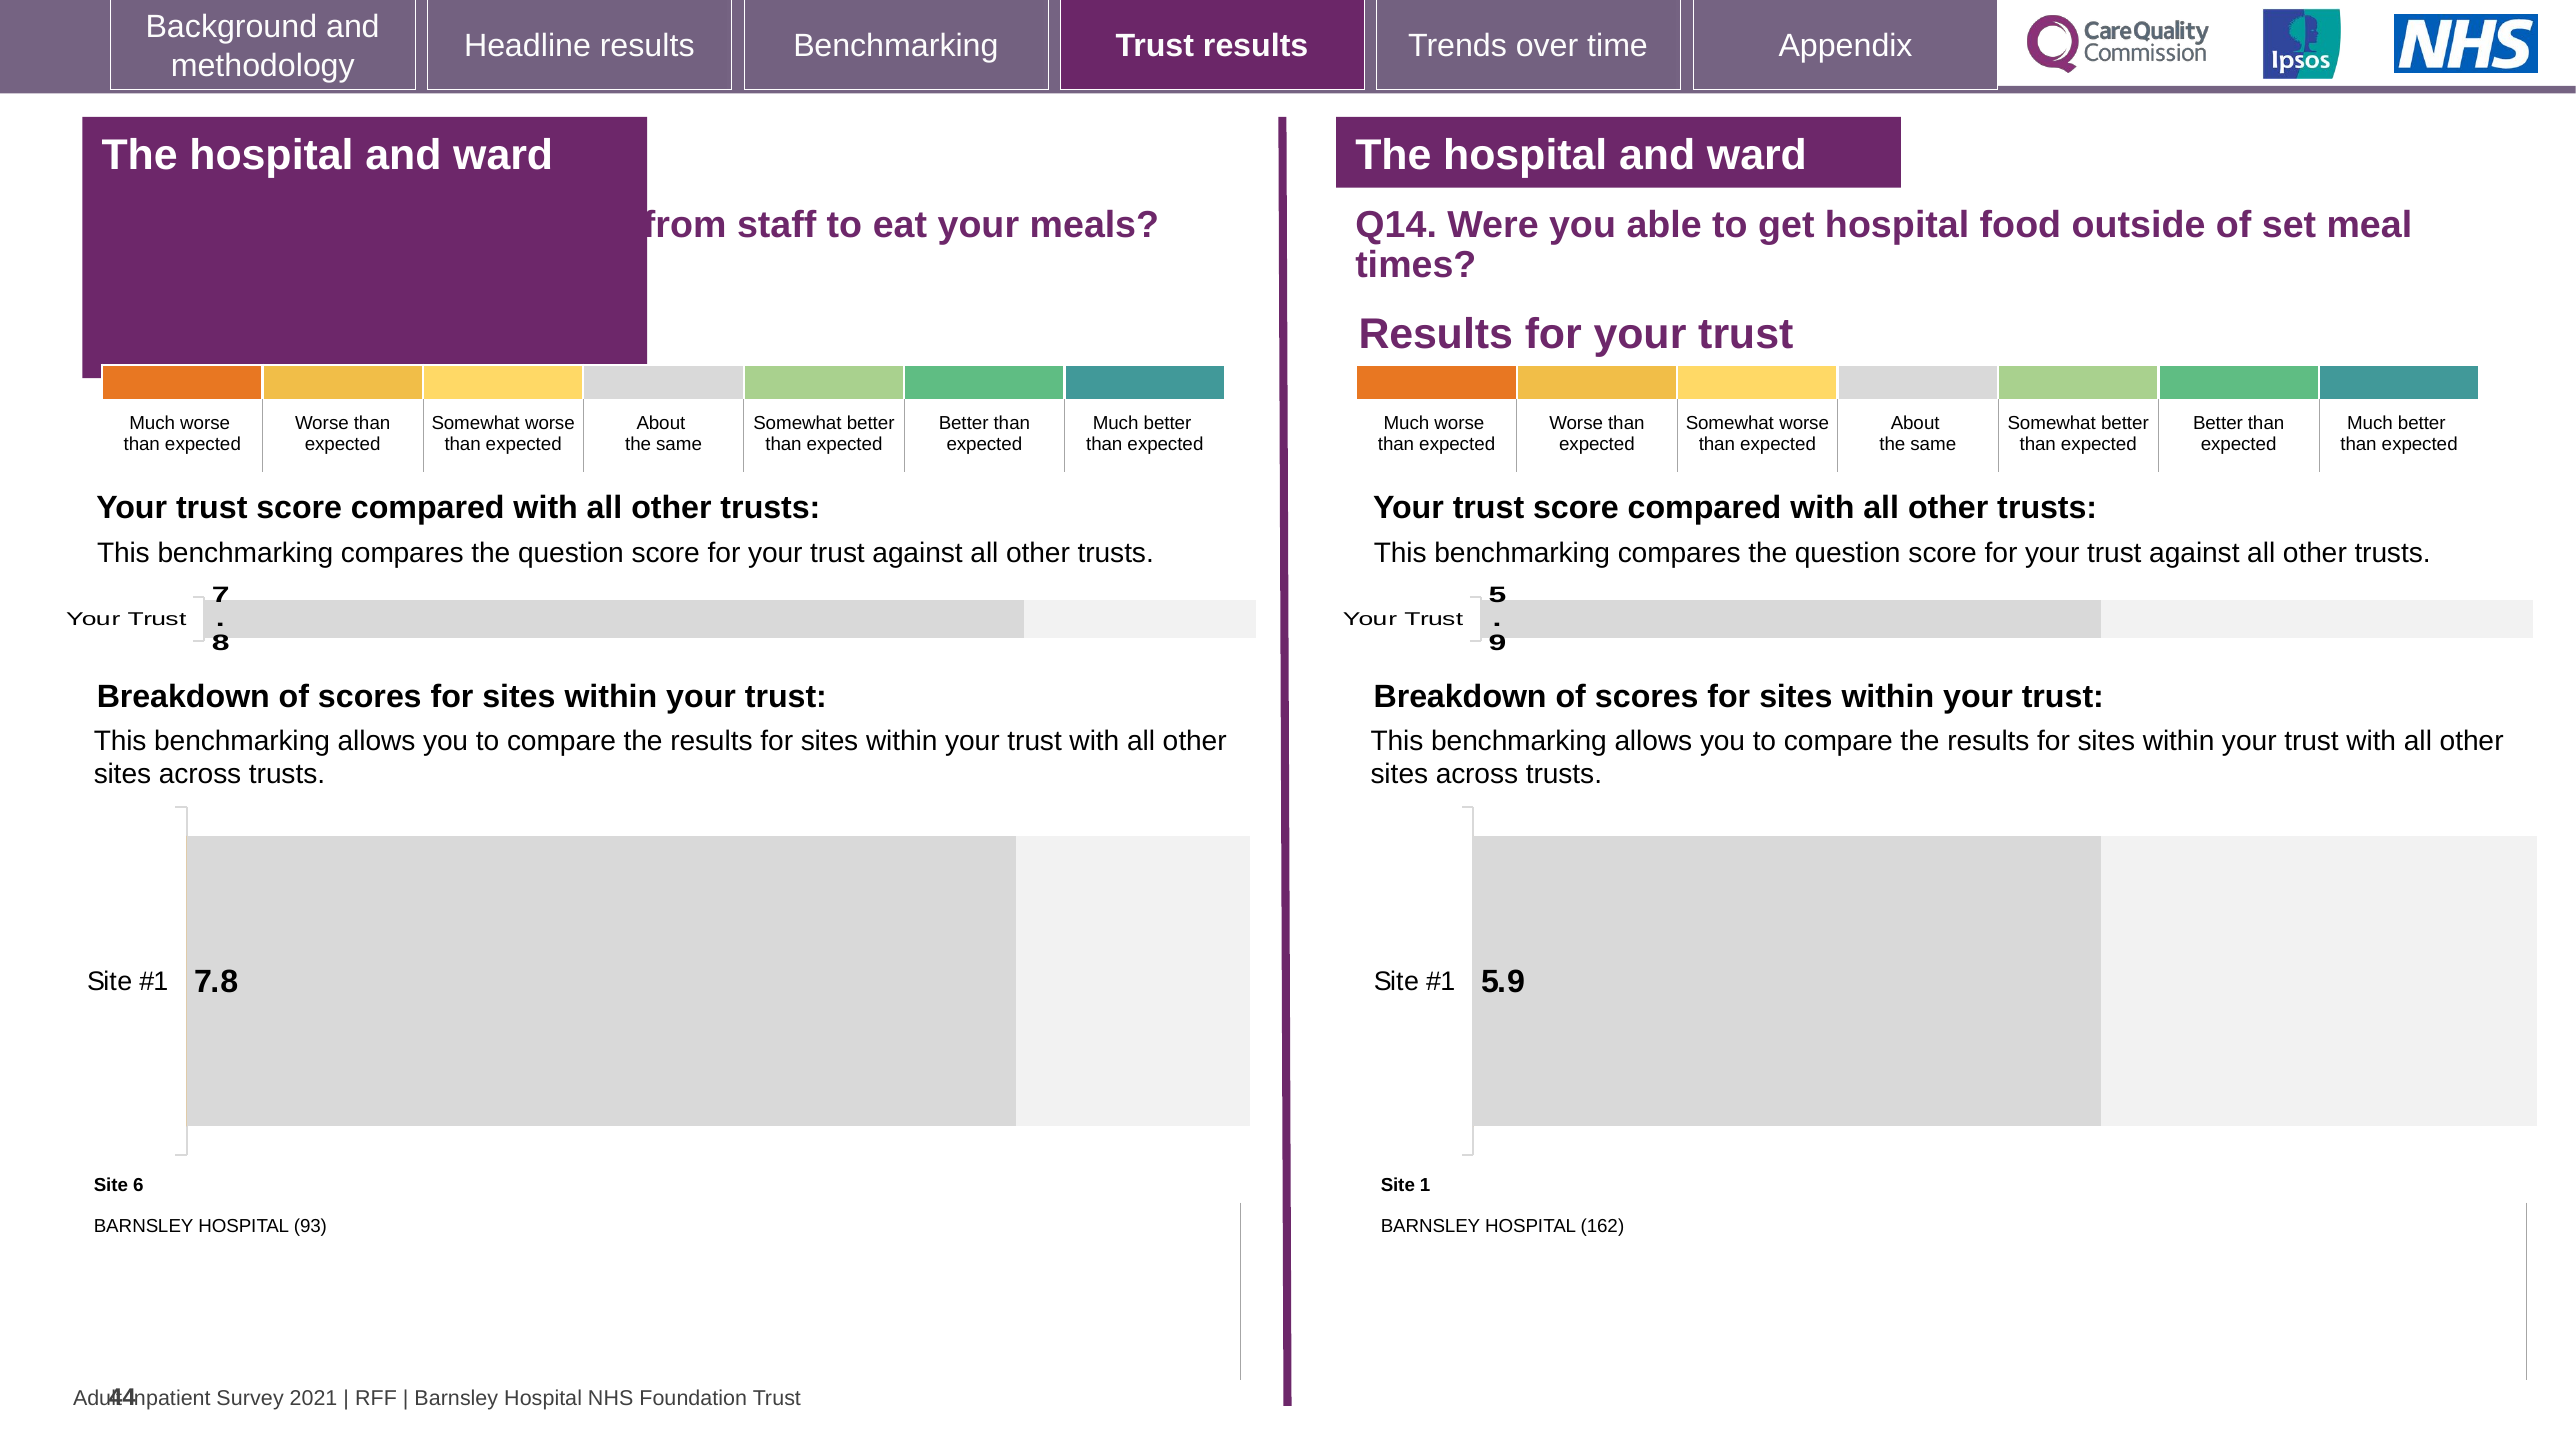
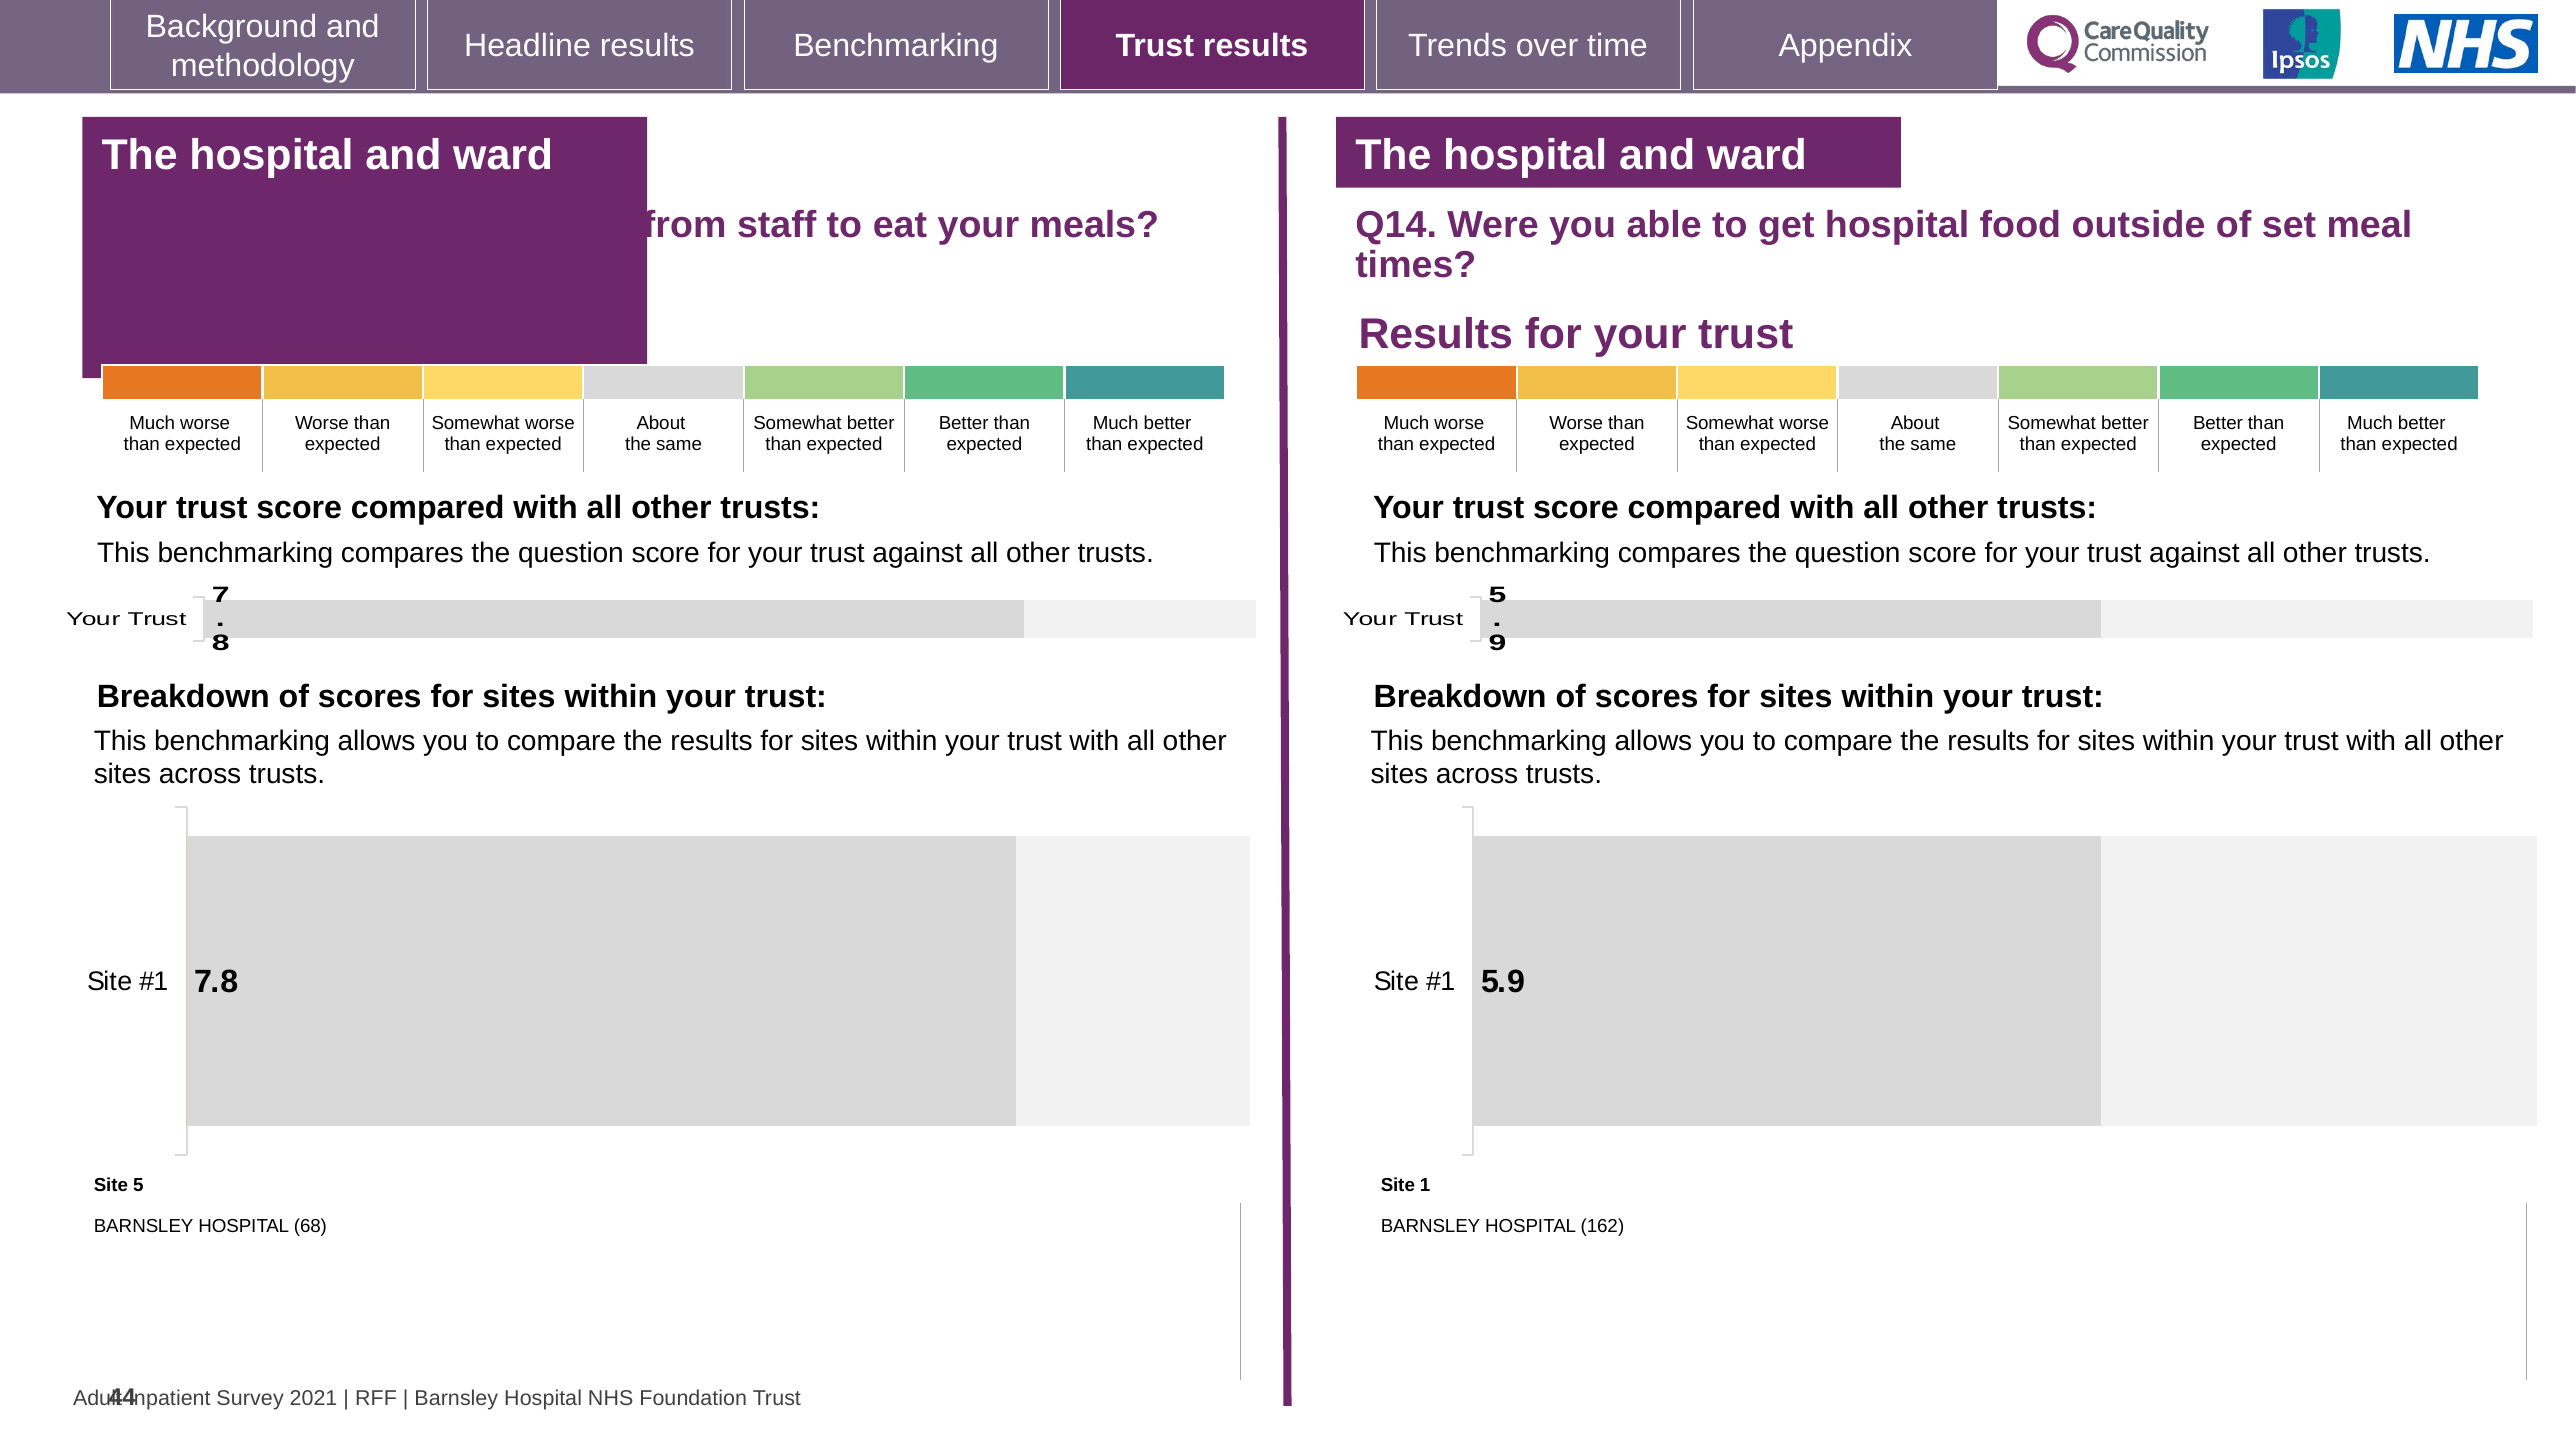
Site 6: 6 -> 5 (138, 1185)
93: 93 -> 68 (310, 1227)
